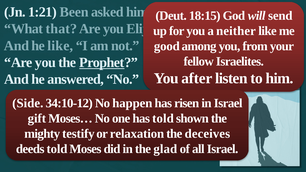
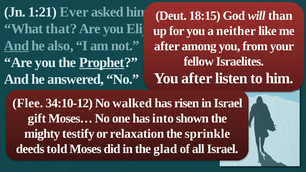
Been: Been -> Ever (74, 12)
send: send -> than (280, 16)
And underline: none -> present (17, 46)
he like: like -> also (60, 46)
good: good -> after (167, 46)
Side: Side -> Flee (28, 103)
happen: happen -> walked (132, 103)
has told: told -> into (163, 118)
deceives: deceives -> sprinkle (207, 134)
